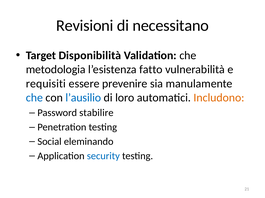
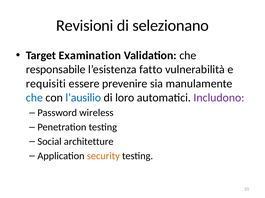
necessitano: necessitano -> selezionano (171, 26)
Disponibilità: Disponibilità -> Examination (90, 56)
metodologia: metodologia -> responsabile (56, 70)
Includono colour: orange -> purple (219, 98)
stabilire: stabilire -> wireless (96, 113)
eleminando: eleminando -> architetture (89, 142)
security colour: blue -> orange (103, 157)
